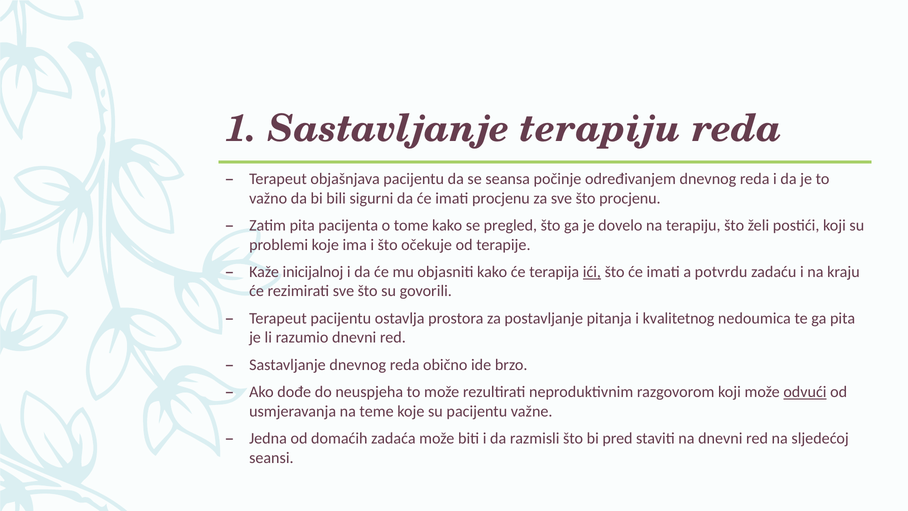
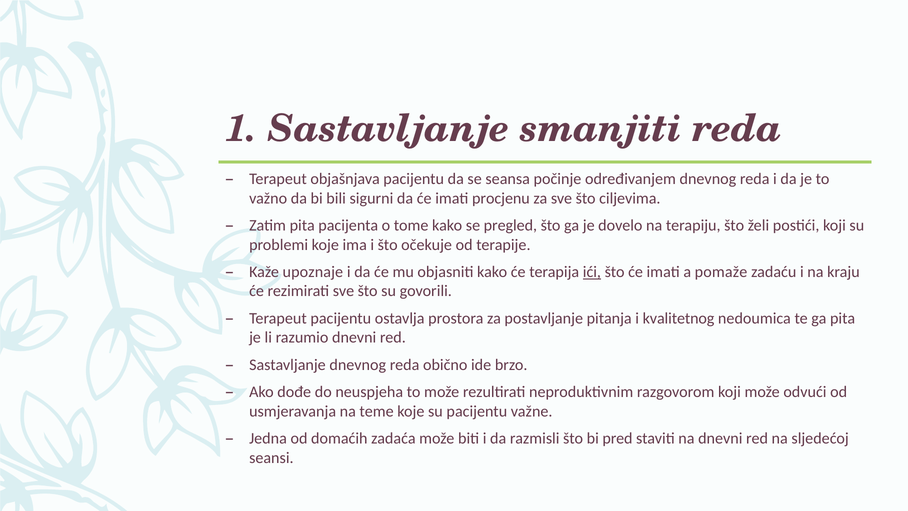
Sastavljanje terapiju: terapiju -> smanjiti (601, 129)
što procjenu: procjenu -> ciljevima (630, 198)
inicijalnoj: inicijalnoj -> upoznaje (313, 272)
potvrdu: potvrdu -> pomaže (721, 272)
odvući underline: present -> none (805, 392)
